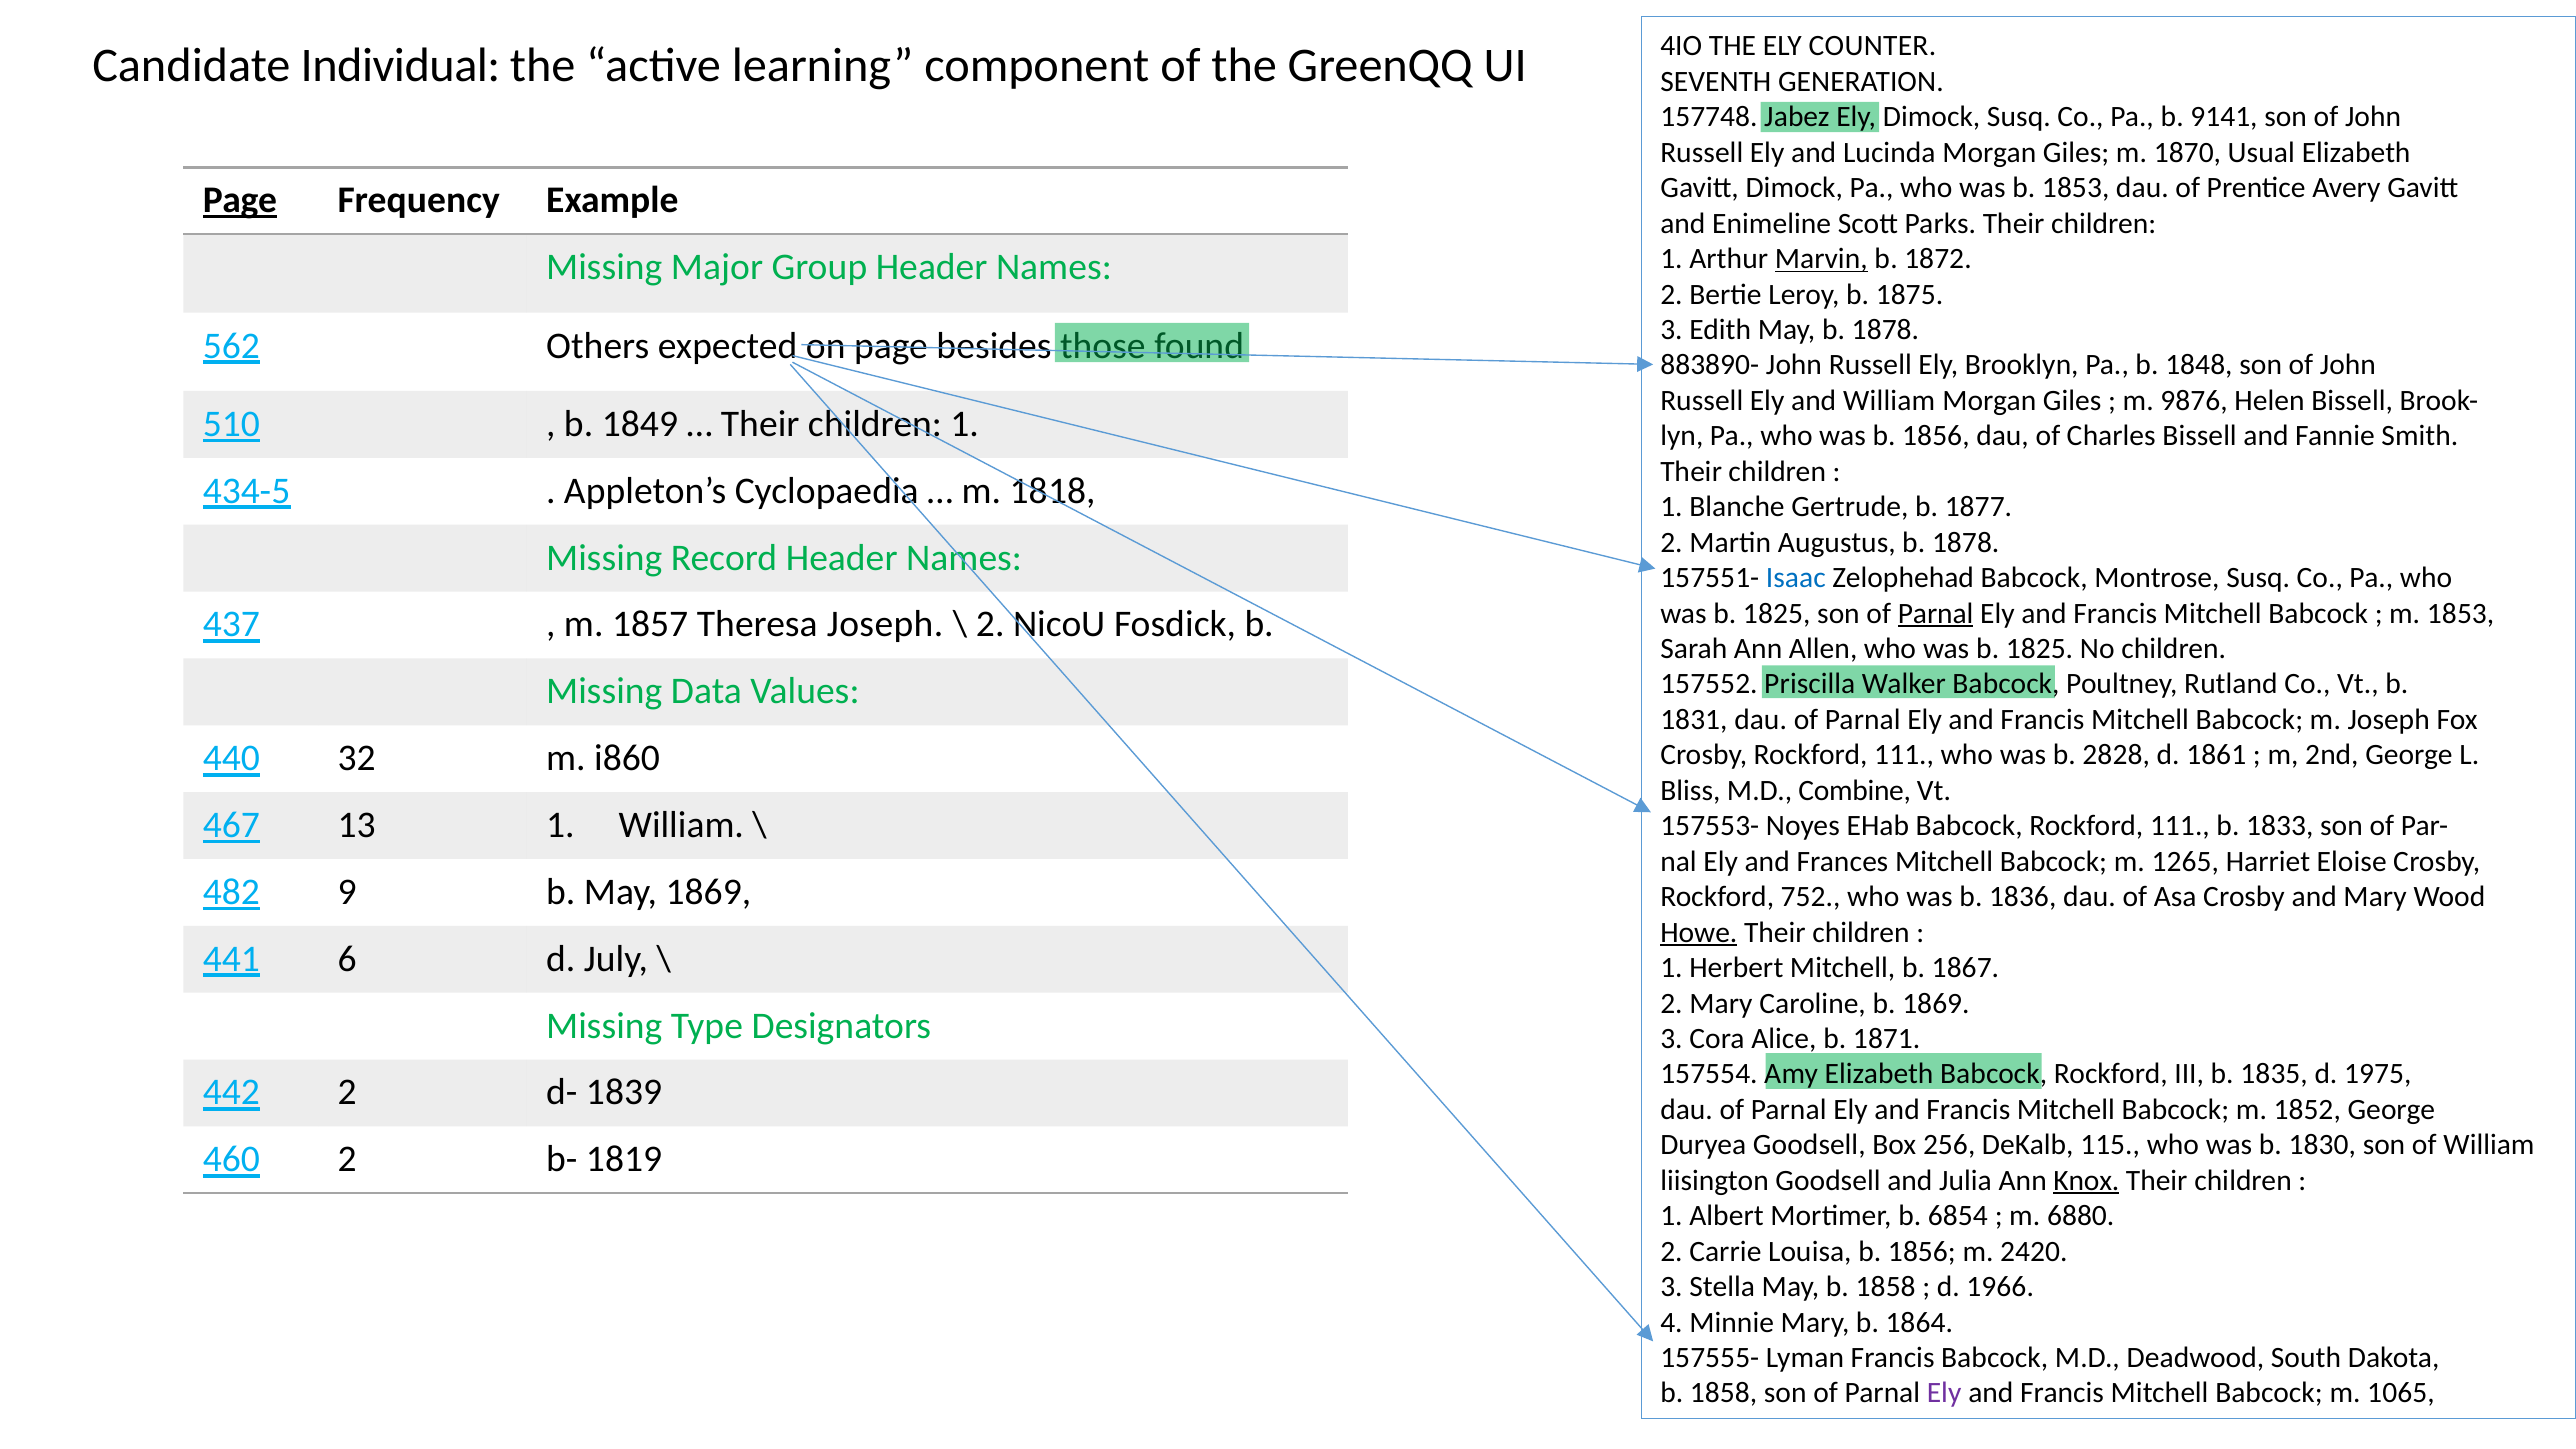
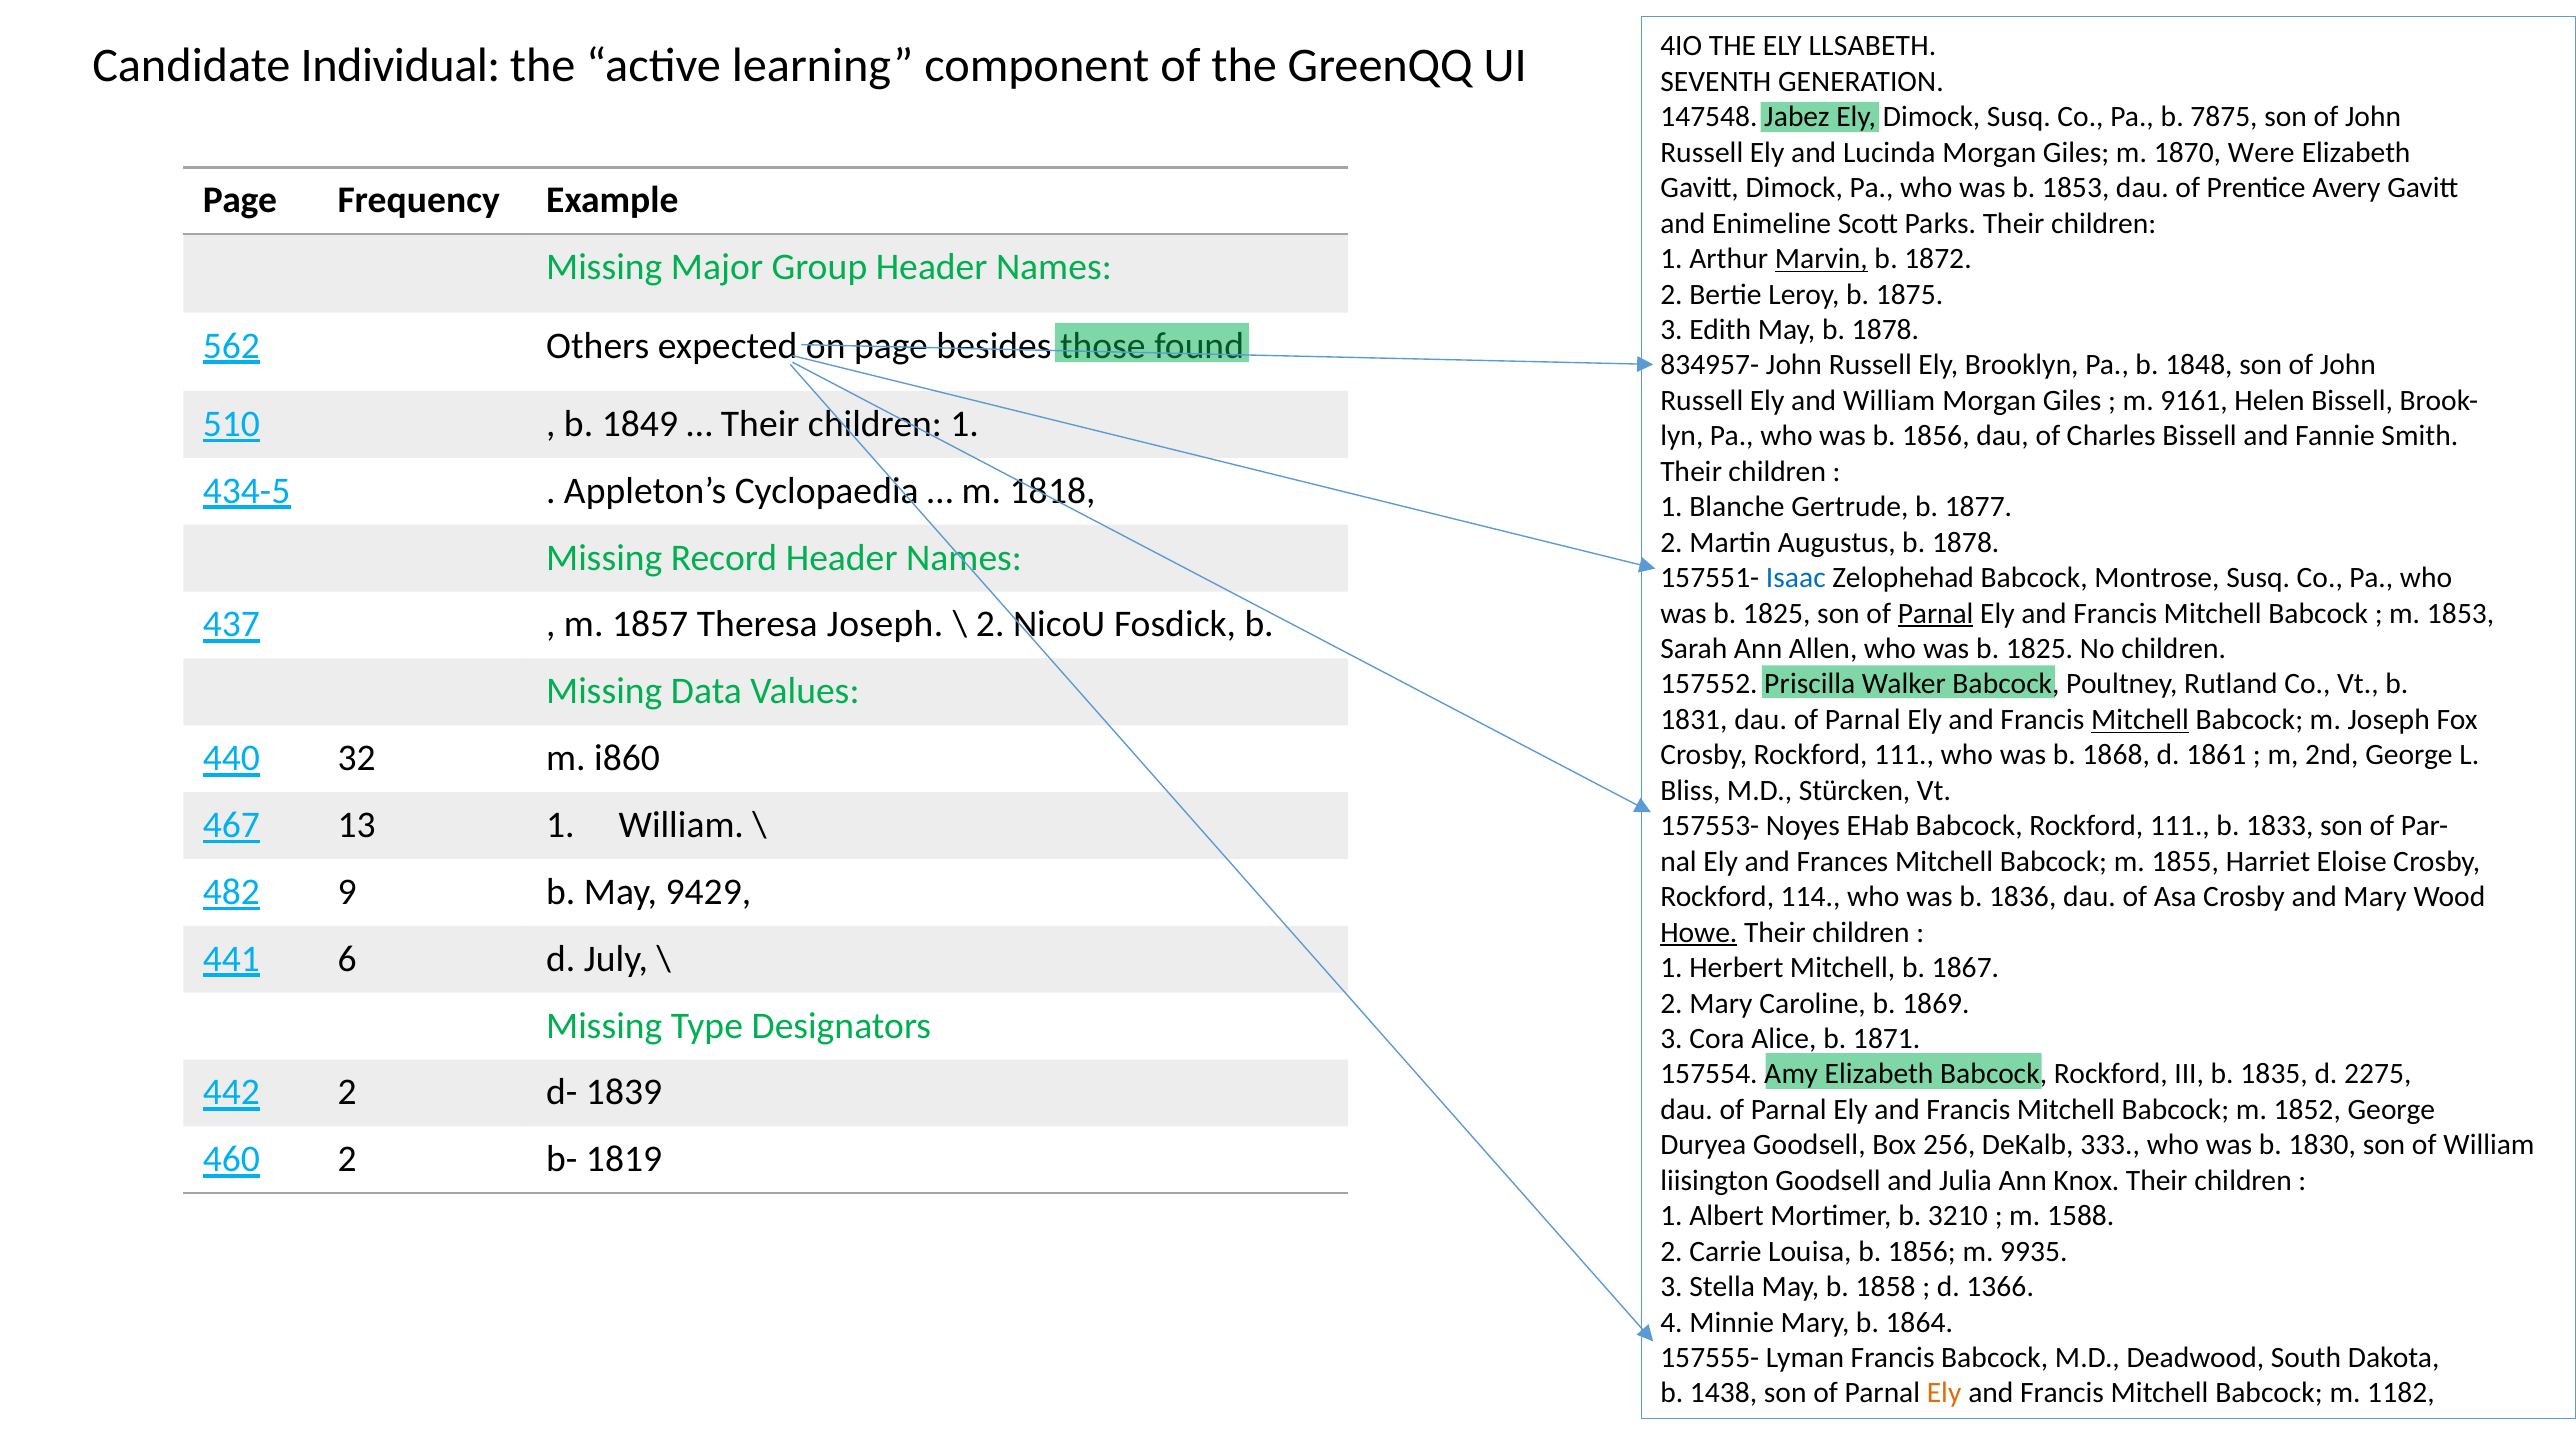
COUNTER: COUNTER -> LLSABETH (1872, 46)
157748: 157748 -> 147548 (1709, 117)
9141: 9141 -> 7875 (2224, 117)
Usual: Usual -> Were (2261, 153)
Page underline: present -> none (240, 200)
883890-: 883890- -> 834957- (1710, 365)
9876: 9876 -> 9161 (2194, 401)
Mitchell underline: none -> present (2140, 720)
2828: 2828 -> 1868 (2116, 755)
Combine: Combine -> Stürcken (1855, 791)
1265: 1265 -> 1855 (2185, 861)
May 1869: 1869 -> 9429 (708, 892)
752: 752 -> 114 (1810, 897)
1975: 1975 -> 2275 (2378, 1074)
115: 115 -> 333 (2110, 1145)
Knox underline: present -> none (2086, 1180)
6854: 6854 -> 3210 (1958, 1216)
6880: 6880 -> 1588 (2081, 1216)
2420: 2420 -> 9935 (2034, 1251)
1966: 1966 -> 1366 (2000, 1287)
1858: 1858 -> 1438 (1724, 1393)
Ely colour: purple -> orange (1944, 1393)
1065: 1065 -> 1182 (2401, 1393)
